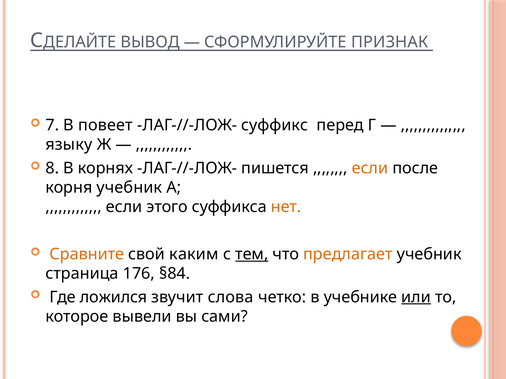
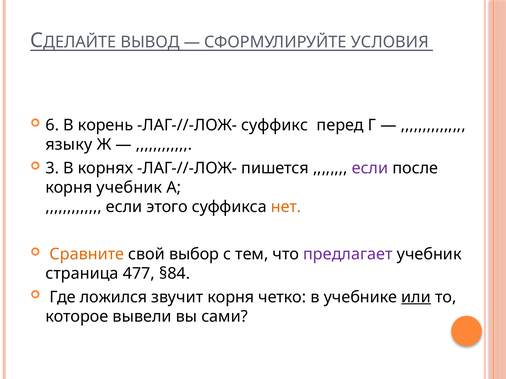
ПРИЗНАК: ПРИЗНАК -> УСЛОВИЯ (390, 42)
7: 7 -> 6 (52, 125)
повеет: повеет -> корень (106, 125)
8: 8 -> 3 (52, 168)
если colour: orange -> purple (370, 168)
каким: каким -> выбор (194, 254)
тем underline: present -> none (252, 254)
предлагает colour: orange -> purple (348, 254)
176: 176 -> 477 (139, 274)
звучит слова: слова -> корня (231, 297)
